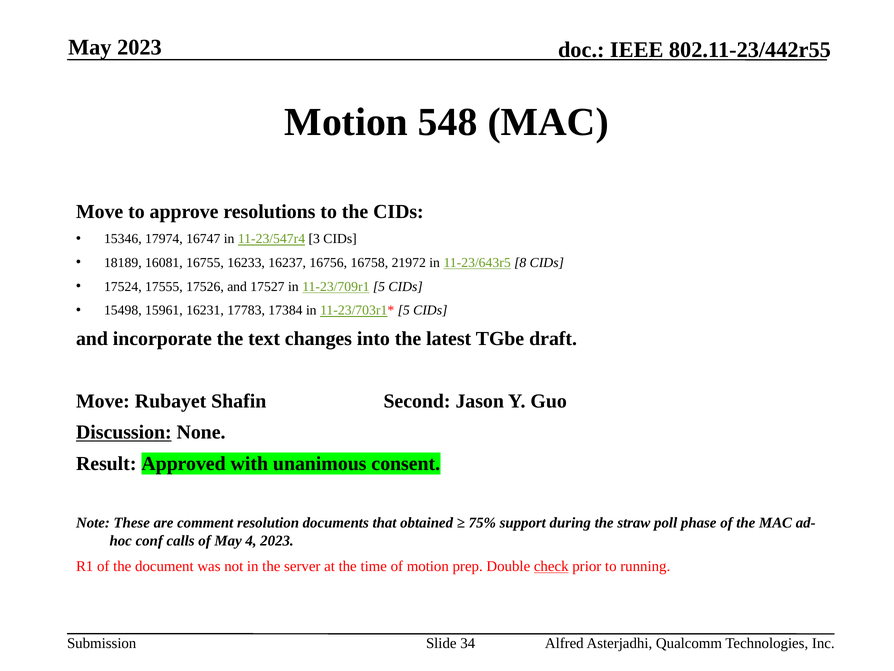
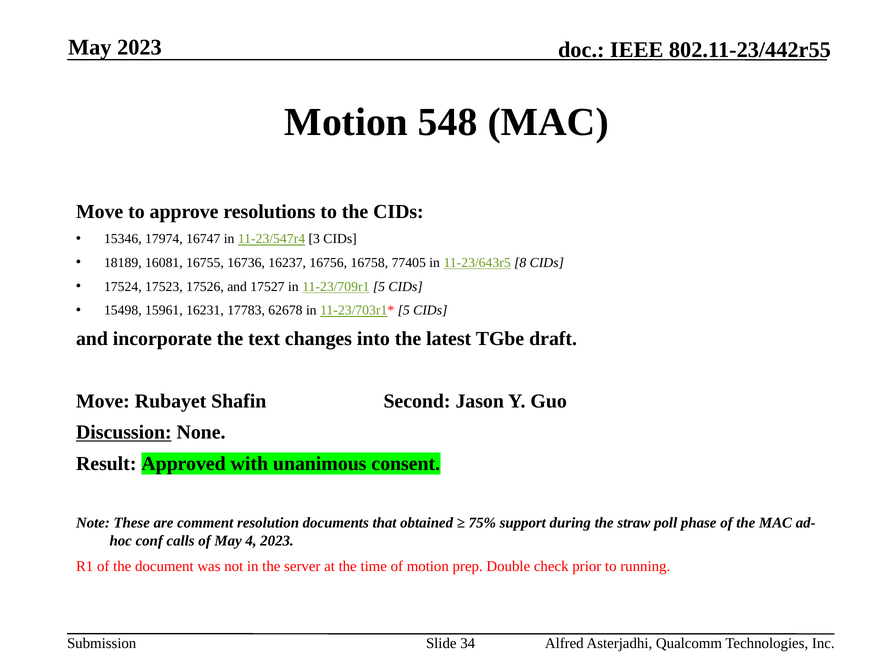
16233: 16233 -> 16736 (246, 262)
21972: 21972 -> 77405 (409, 262)
17555: 17555 -> 17523 (164, 286)
17384: 17384 -> 62678 (285, 310)
check underline: present -> none (551, 566)
